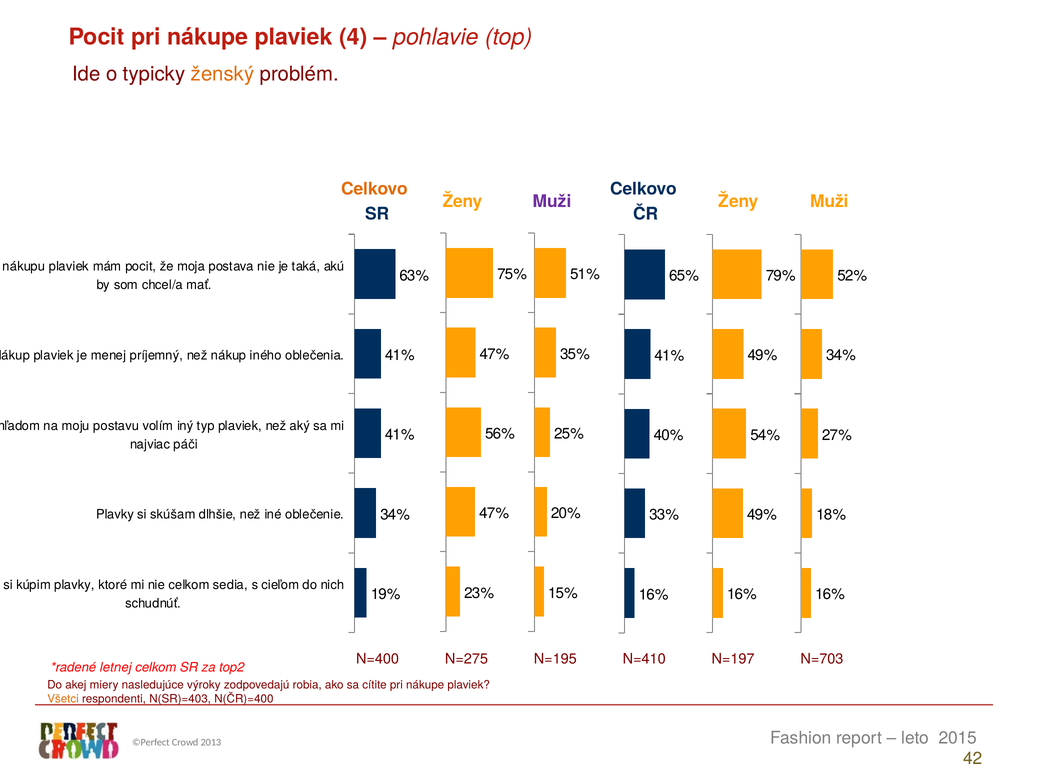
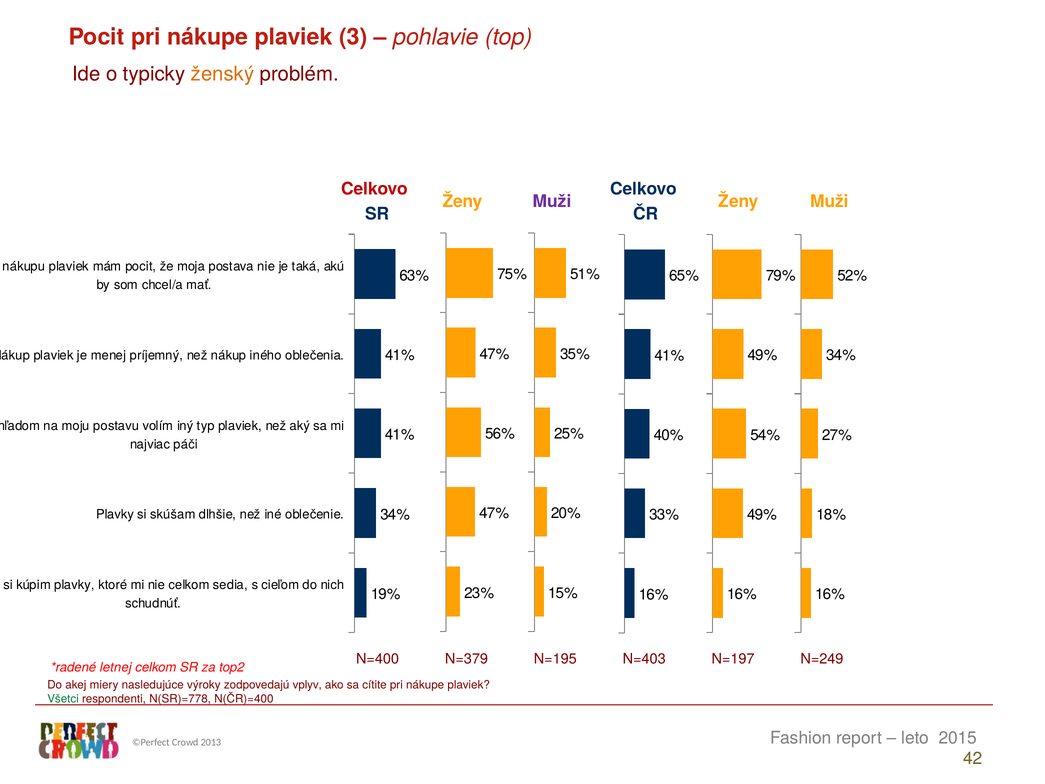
4: 4 -> 3 (353, 37)
Celkovo colour: orange -> red (375, 189)
N=275: N=275 -> N=379 (466, 659)
N=410: N=410 -> N=403 (644, 659)
N=703: N=703 -> N=249 (822, 659)
robia: robia -> vplyv (307, 685)
Všetci colour: orange -> green (63, 698)
N(SR)=403: N(SR)=403 -> N(SR)=778 (180, 698)
